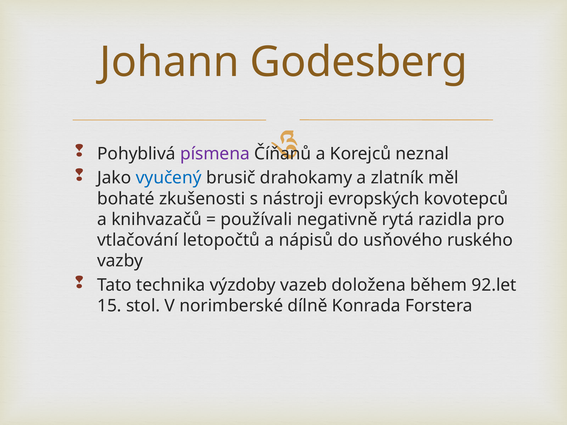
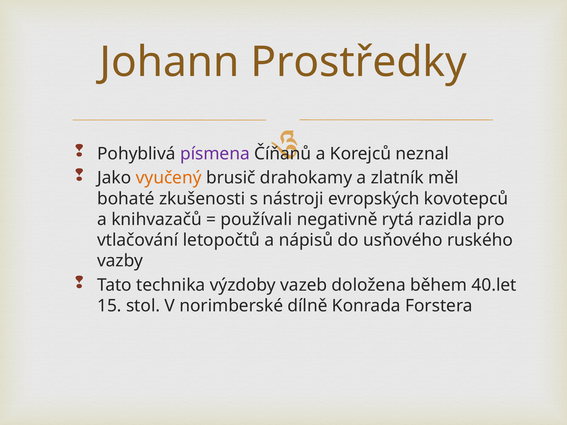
Godesberg: Godesberg -> Prostředky (359, 62)
vyučený colour: blue -> orange (169, 178)
92.let: 92.let -> 40.let (494, 285)
